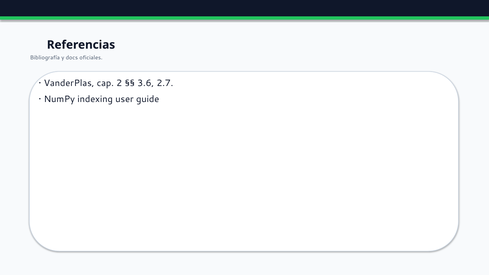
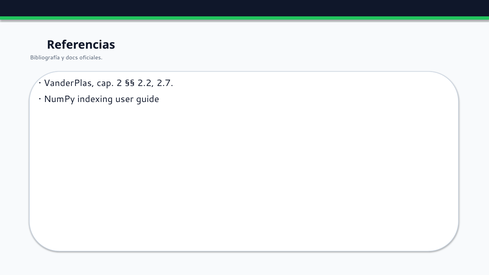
3.6: 3.6 -> 2.2 (146, 83)
